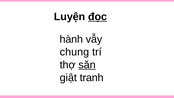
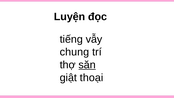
đọc underline: present -> none (98, 17)
hành: hành -> tiếng (71, 39)
tranh: tranh -> thoại (92, 78)
